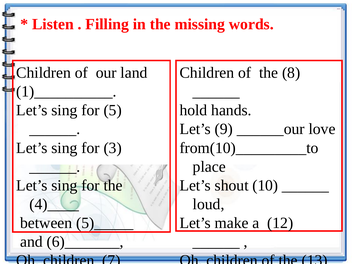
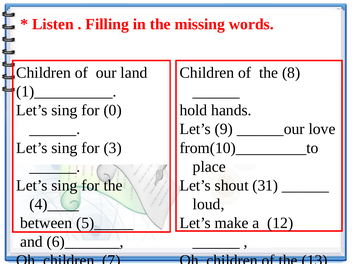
5: 5 -> 0 (113, 110)
10: 10 -> 31 (265, 185)
